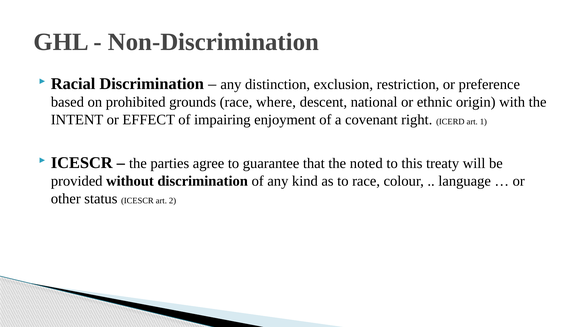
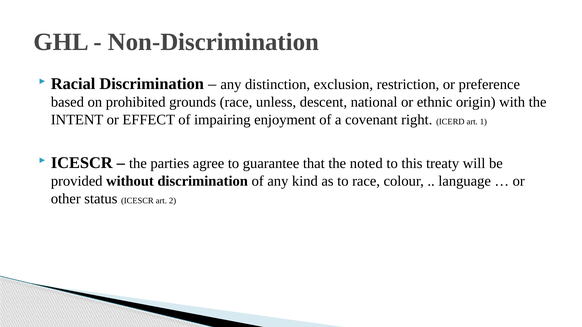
where: where -> unless (276, 102)
